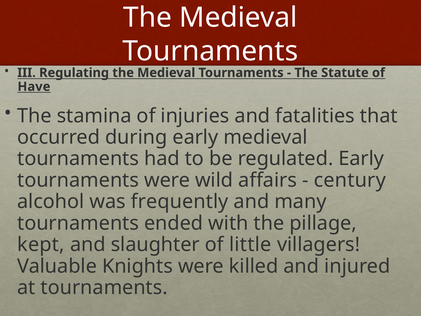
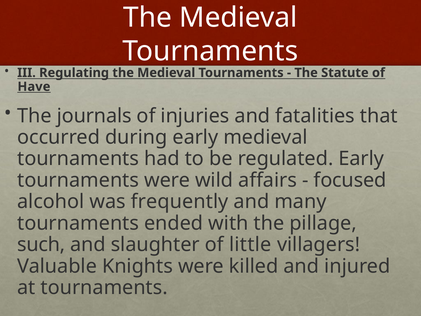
stamina: stamina -> journals (94, 116)
century: century -> focused (350, 180)
kept: kept -> such (41, 244)
